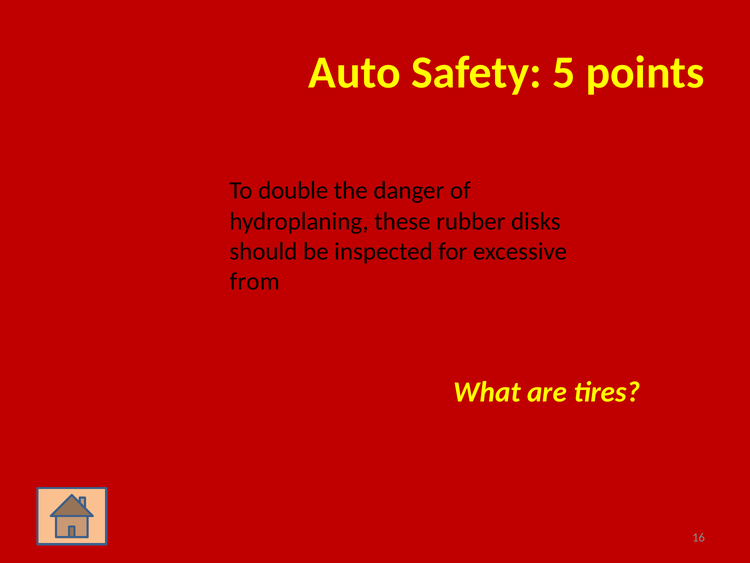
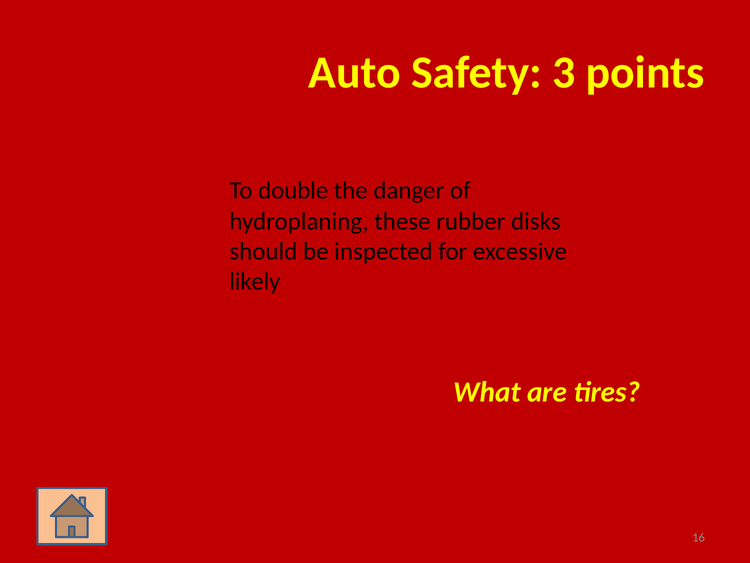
5: 5 -> 3 (564, 73)
from: from -> likely (255, 281)
